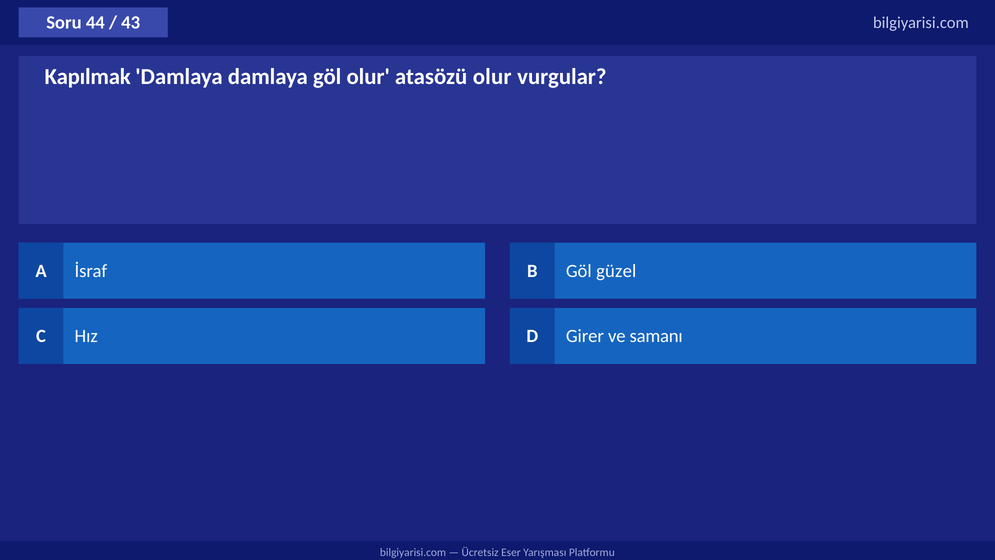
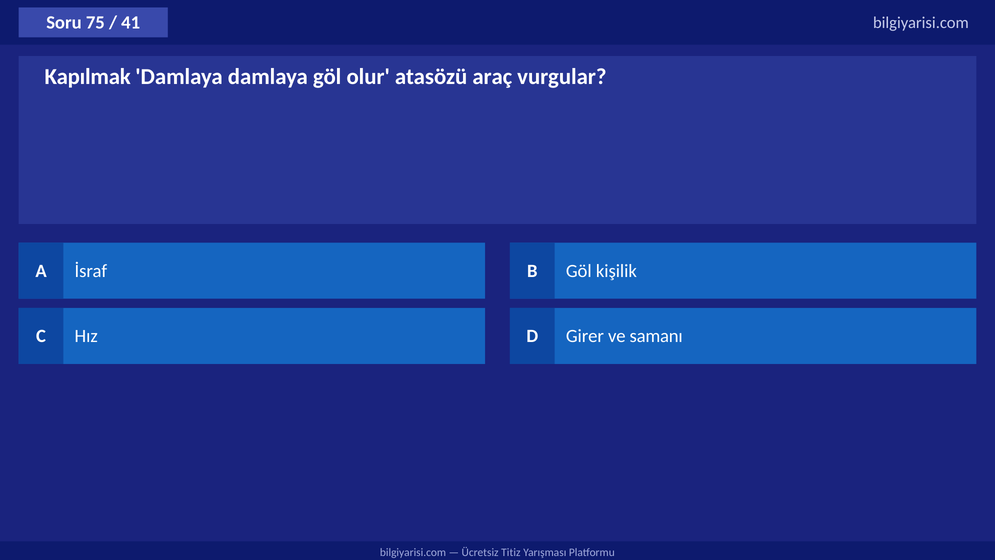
44: 44 -> 75 (95, 23)
43: 43 -> 41 (131, 23)
atasözü olur: olur -> araç (492, 77)
güzel: güzel -> kişilik (616, 271)
Eser: Eser -> Titiz (511, 552)
